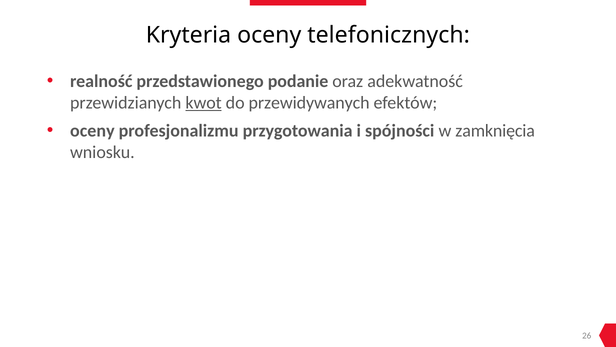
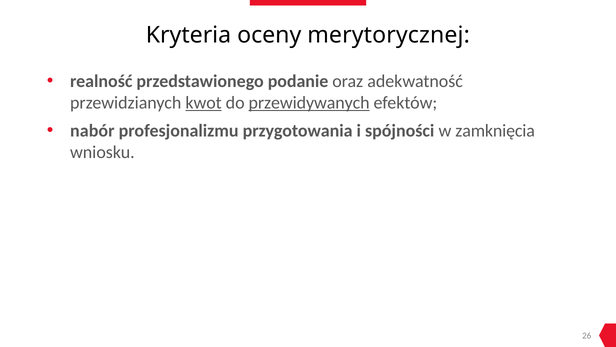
telefonicznych: telefonicznych -> merytorycznej (389, 35)
przewidywanych underline: none -> present (309, 103)
oceny: oceny -> nabór (92, 131)
